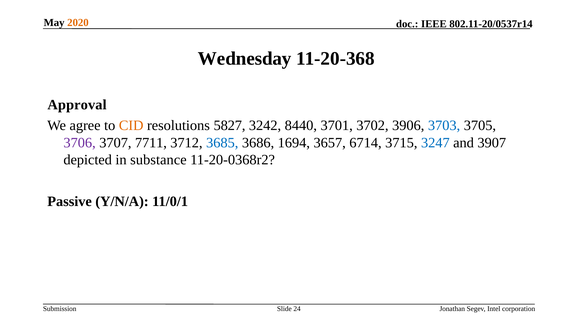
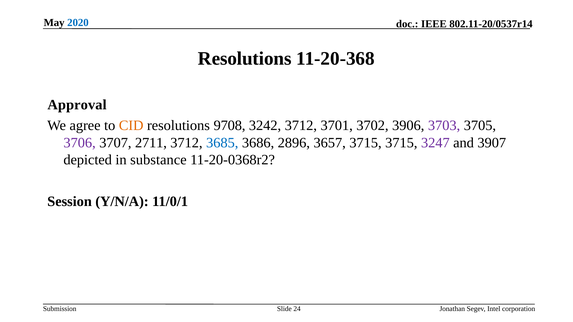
2020 colour: orange -> blue (78, 23)
Wednesday: Wednesday -> Resolutions (245, 59)
5827: 5827 -> 9708 (230, 126)
3242 8440: 8440 -> 3712 (301, 126)
3703 colour: blue -> purple (444, 126)
7711: 7711 -> 2711 (151, 143)
1694: 1694 -> 2896 (294, 143)
3657 6714: 6714 -> 3715 (365, 143)
3247 colour: blue -> purple (435, 143)
Passive: Passive -> Session (70, 202)
